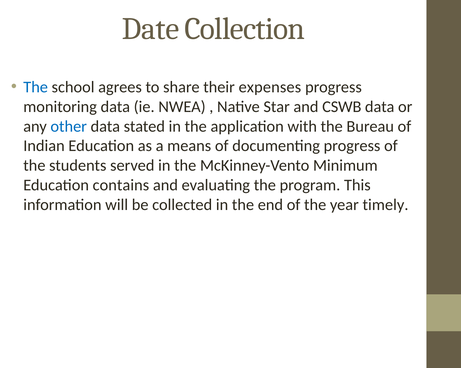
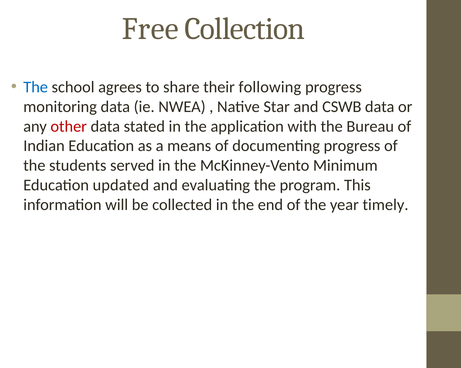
Date: Date -> Free (150, 29)
expenses: expenses -> following (270, 87)
other colour: blue -> red (69, 126)
contains: contains -> updated (121, 185)
